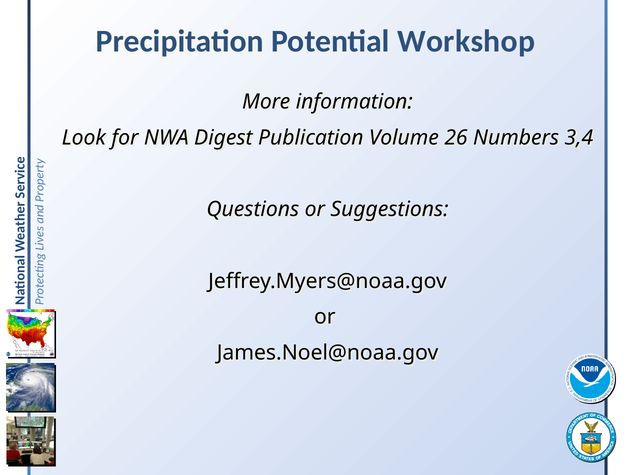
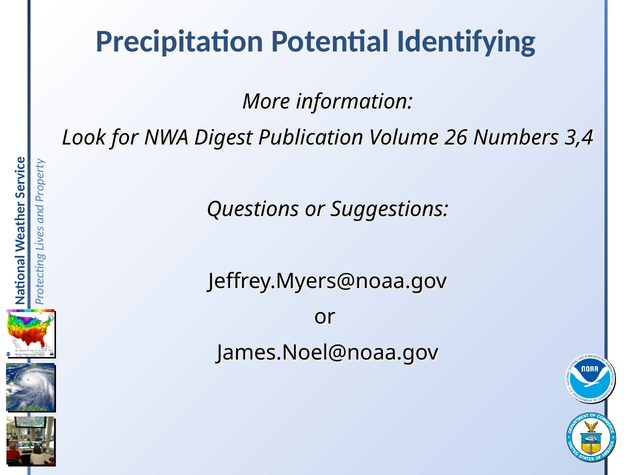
Workshop: Workshop -> Identifying (466, 41)
